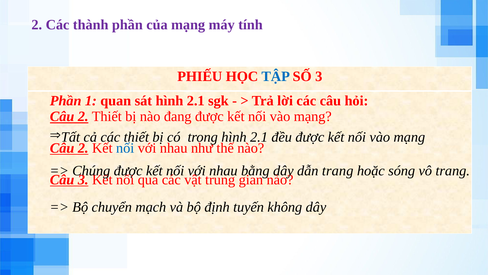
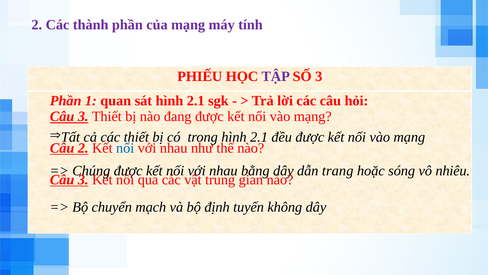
TẬP colour: blue -> purple (276, 76)
2: 2 -> 3 (83, 116)
vô trang: trang -> nhiêu (453, 171)
